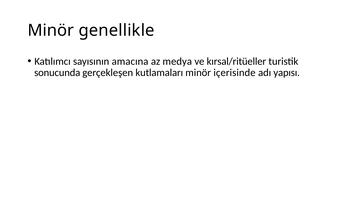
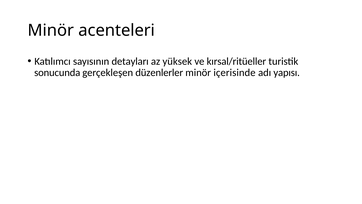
genellikle: genellikle -> acenteleri (117, 30)
amacına: amacına -> detayları (130, 61)
medya: medya -> yüksek (177, 61)
kutlamaları: kutlamaları -> düzenlerler (159, 73)
